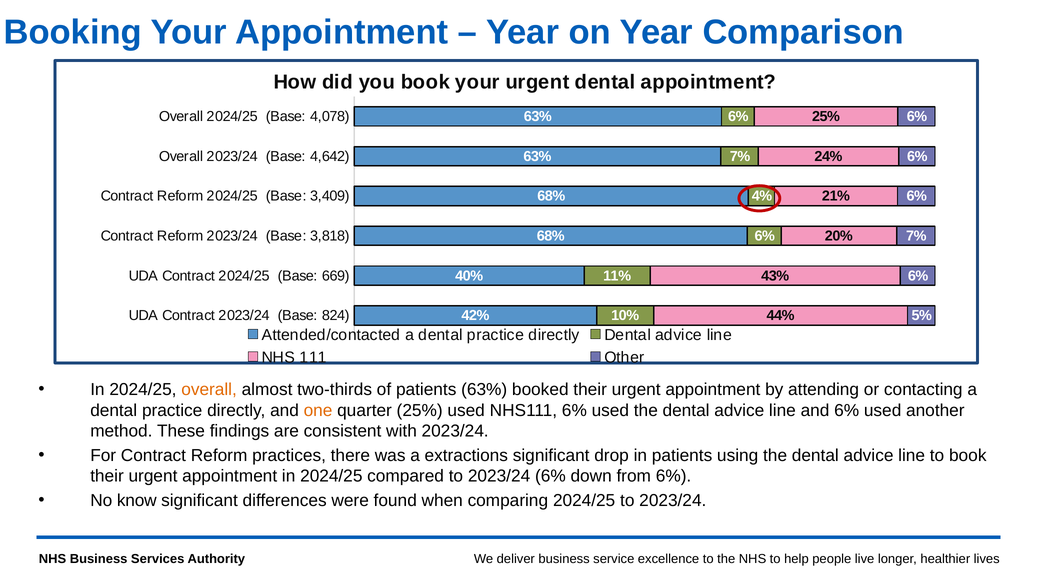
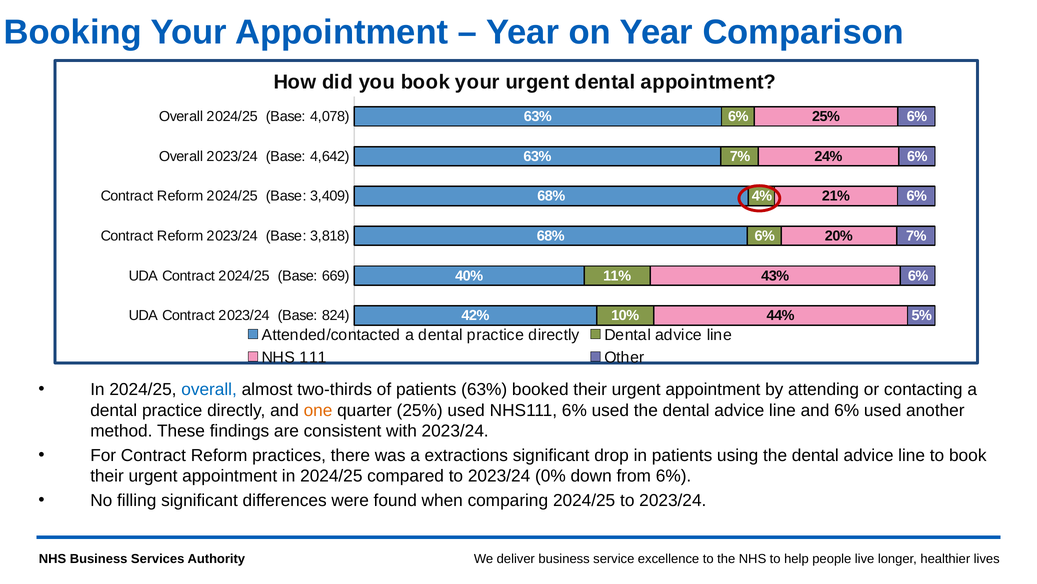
overall colour: orange -> blue (209, 389)
2023/24 6%: 6% -> 0% (550, 476)
know: know -> filling (137, 500)
